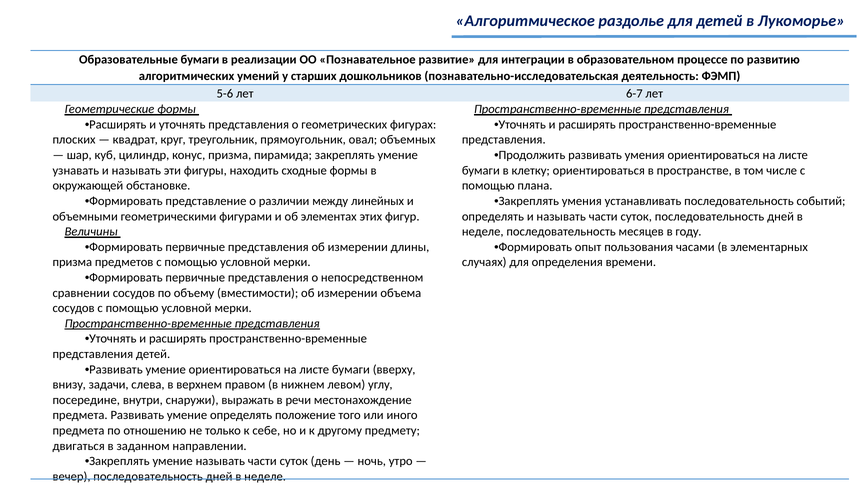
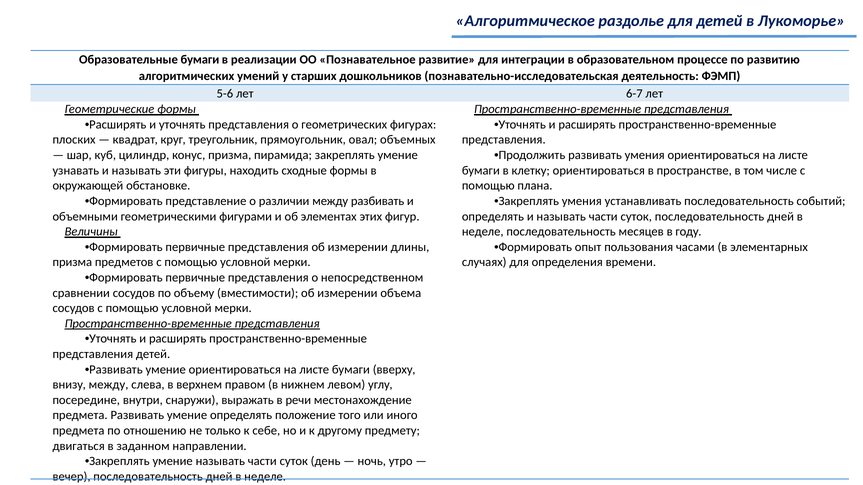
линейных: линейных -> разбивать (378, 201)
внизу задачи: задачи -> между (109, 385)
